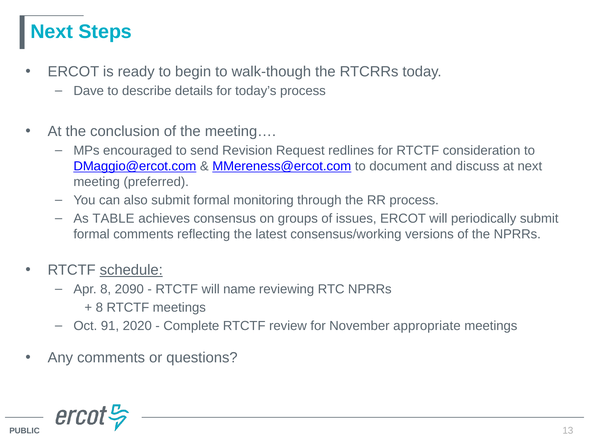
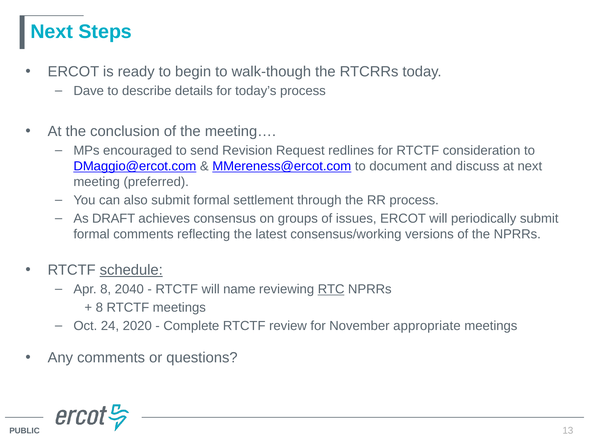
monitoring: monitoring -> settlement (263, 200)
TABLE: TABLE -> DRAFT (114, 219)
2090: 2090 -> 2040 (129, 290)
RTC underline: none -> present (331, 290)
91: 91 -> 24 (110, 326)
